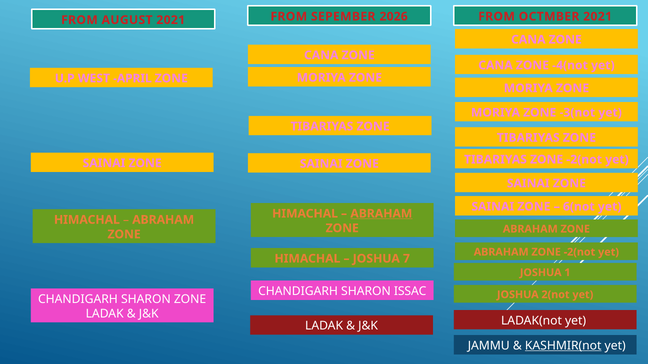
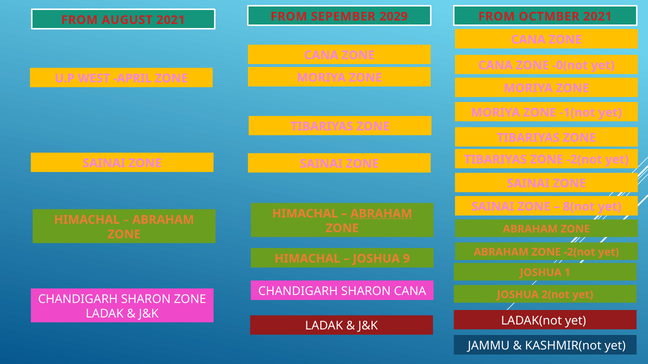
2026: 2026 -> 2029 (394, 17)
-4(not: -4(not -> -0(not (570, 65)
-3(not: -3(not -> -1(not (577, 113)
6(not: 6(not -> 8(not (579, 207)
7: 7 -> 9 (406, 259)
SHARON ISSAC: ISSAC -> CANA (410, 292)
KASHMIR(not underline: present -> none (563, 346)
